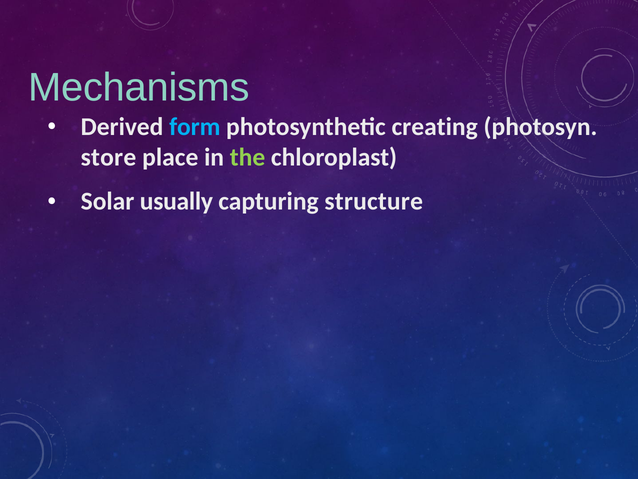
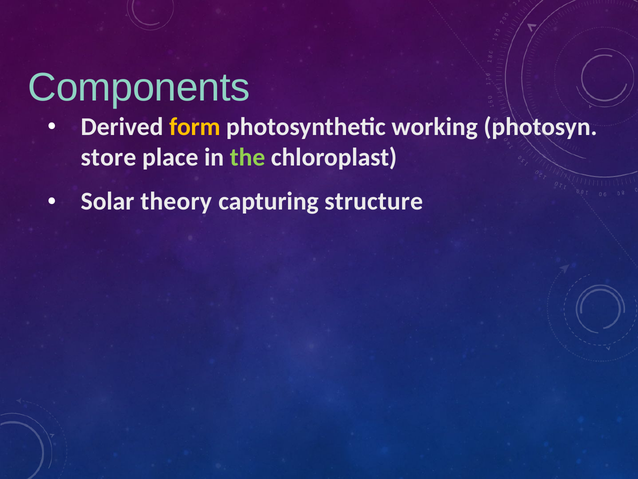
Mechanisms: Mechanisms -> Components (139, 88)
form colour: light blue -> yellow (195, 126)
creating: creating -> working (435, 126)
usually: usually -> theory (176, 201)
